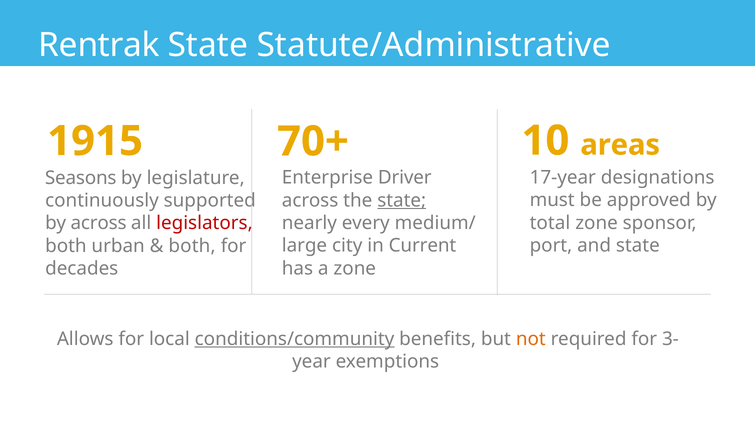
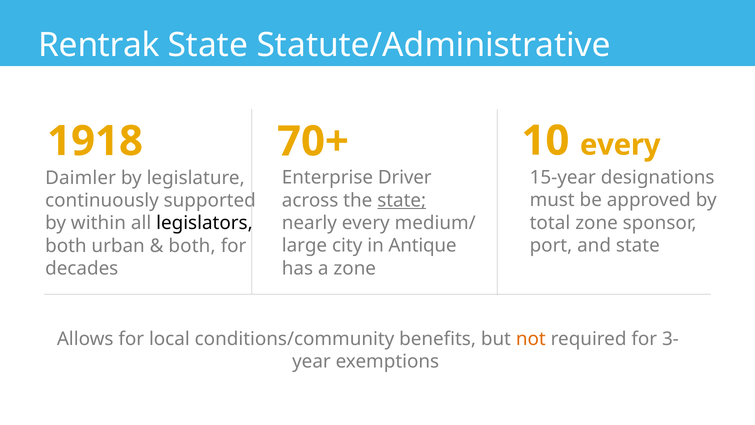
1915: 1915 -> 1918 (95, 141)
10 areas: areas -> every (620, 145)
17-year: 17-year -> 15-year (563, 177)
Seasons: Seasons -> Daimler (81, 178)
by across: across -> within (98, 223)
legislators colour: red -> black (204, 223)
Current: Current -> Antique (423, 246)
conditions/community underline: present -> none (295, 339)
